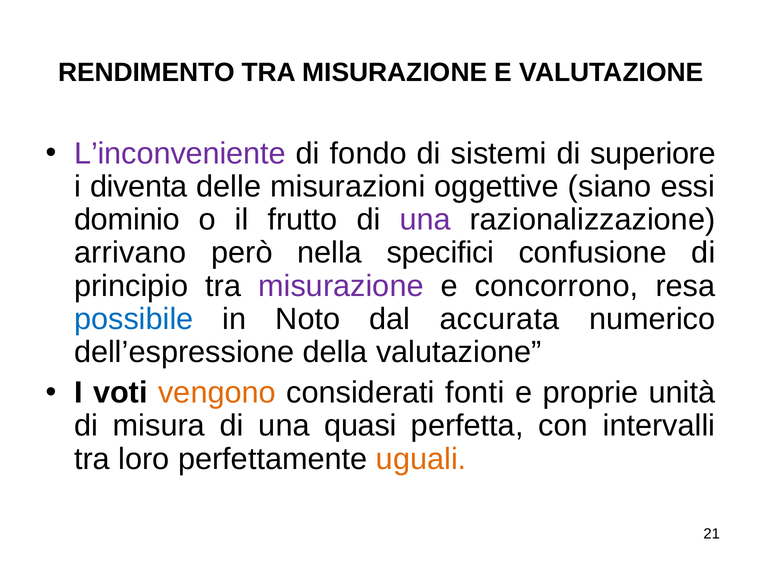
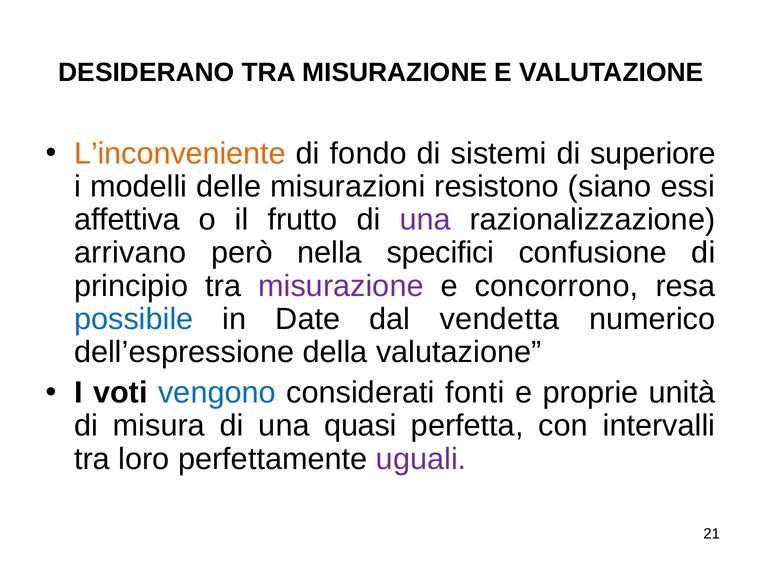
RENDIMENTO: RENDIMENTO -> DESIDERANO (146, 72)
L’inconveniente colour: purple -> orange (180, 154)
diventa: diventa -> modelli (139, 187)
oggettive: oggettive -> resistono (497, 187)
dominio: dominio -> affettiva (127, 220)
Noto: Noto -> Date (308, 319)
accurata: accurata -> vendetta (499, 319)
vengono colour: orange -> blue (217, 393)
uguali colour: orange -> purple (421, 459)
